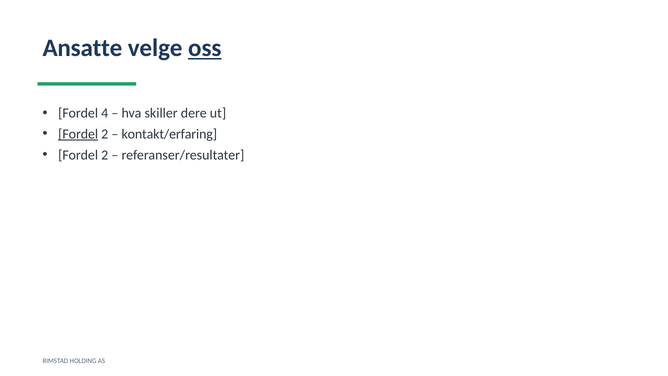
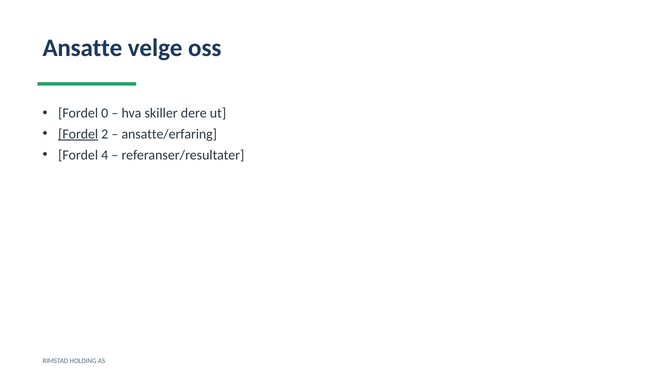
oss underline: present -> none (205, 48)
4: 4 -> 0 (105, 113)
kontakt/erfaring: kontakt/erfaring -> ansatte/erfaring (169, 134)
2: 2 -> 4 (105, 155)
